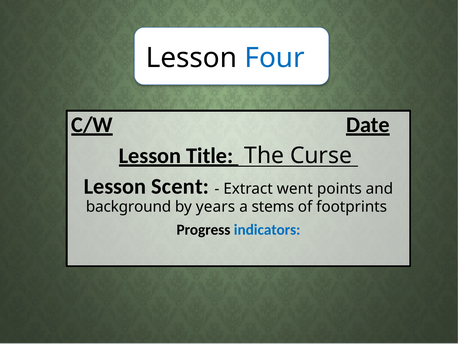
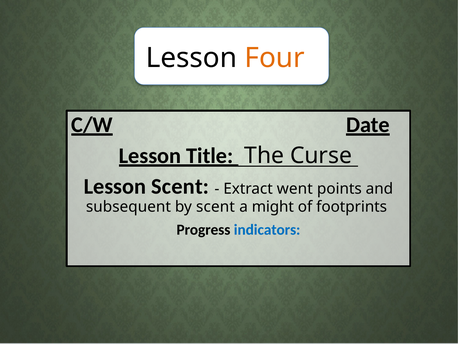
Four colour: blue -> orange (275, 58)
background: background -> subsequent (128, 207)
by years: years -> scent (215, 207)
stems: stems -> might (273, 207)
